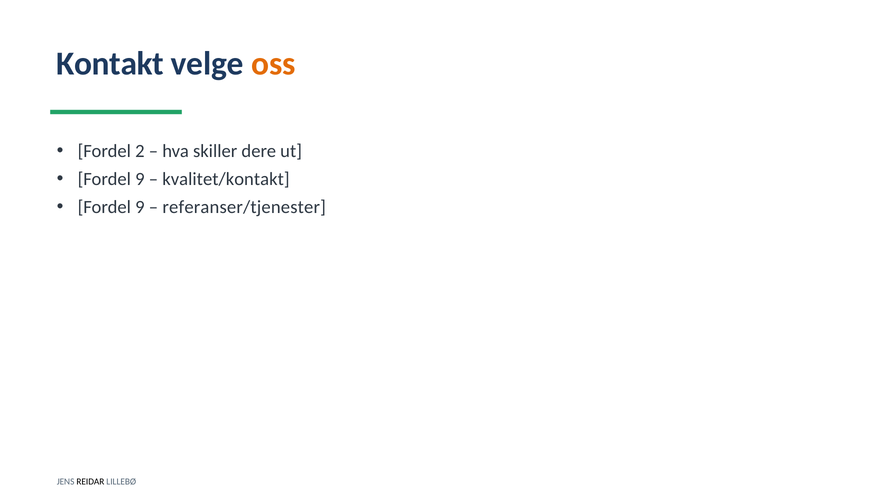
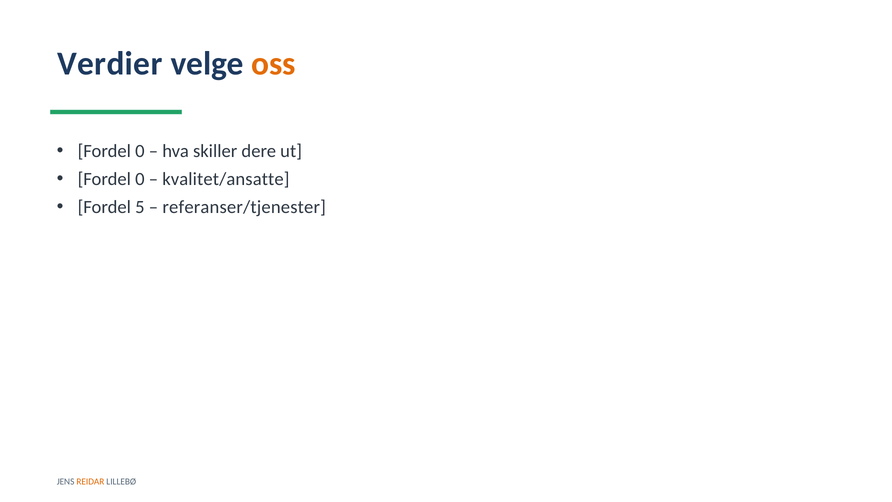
Kontakt: Kontakt -> Verdier (110, 64)
2: 2 -> 0 (140, 151)
9: 9 -> 0 (140, 179)
kvalitet/kontakt: kvalitet/kontakt -> kvalitet/ansatte (226, 179)
9: 9 -> 5 (140, 207)
REIDAR colour: black -> orange (90, 481)
